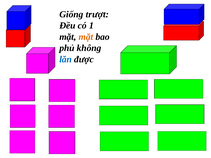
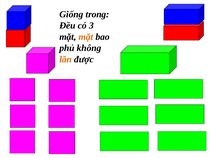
trượt: trượt -> trong (97, 14)
1: 1 -> 3 (91, 26)
lăn colour: blue -> orange (66, 59)
